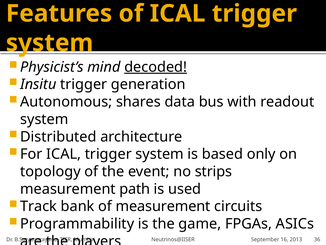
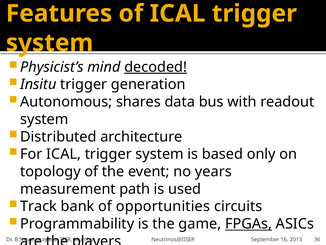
strips: strips -> years (213, 171)
of measurement: measurement -> opportunities (163, 206)
FPGAs underline: none -> present (248, 223)
